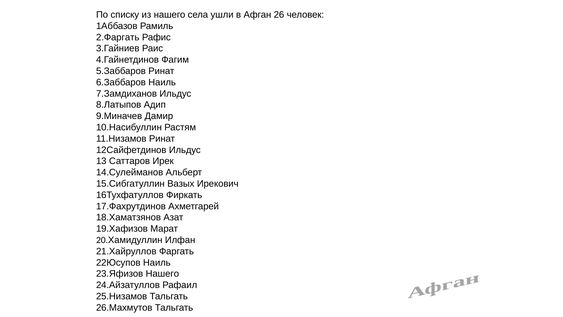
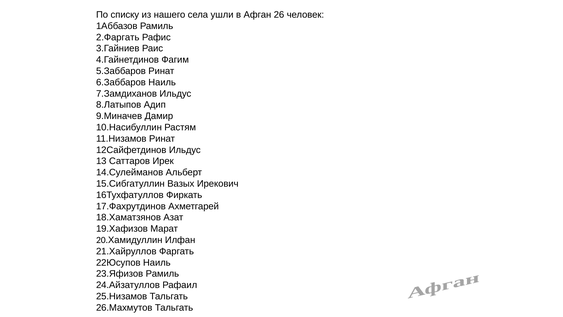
23.Яфизов Нашего: Нашего -> Рамиль (162, 274)
